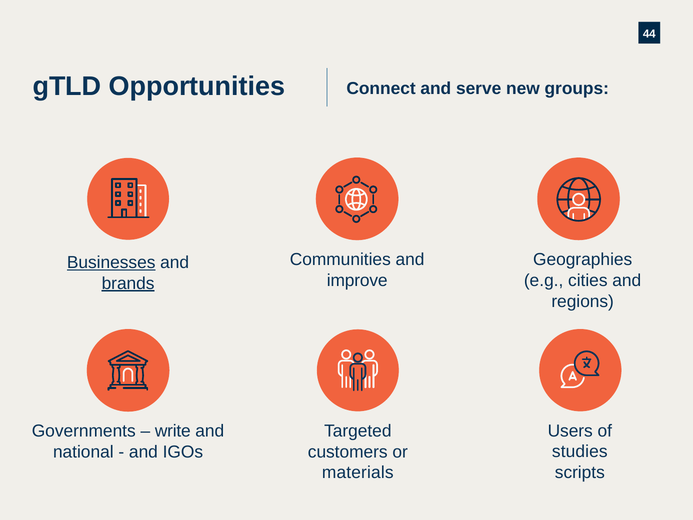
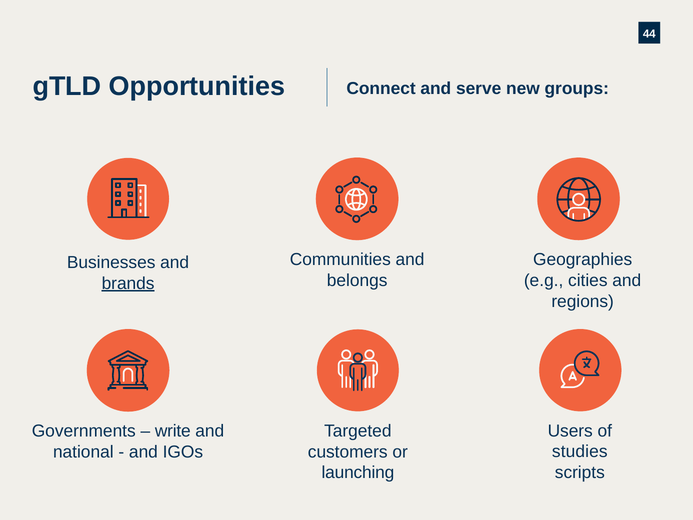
Businesses underline: present -> none (111, 262)
improve: improve -> belongs (357, 280)
materials: materials -> launching (358, 472)
